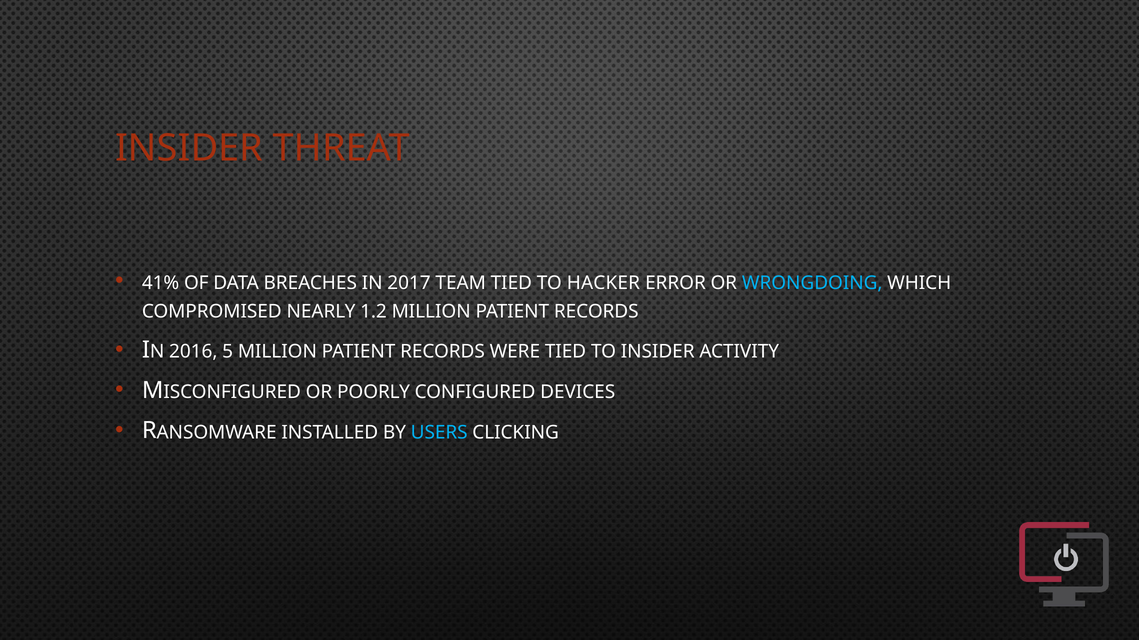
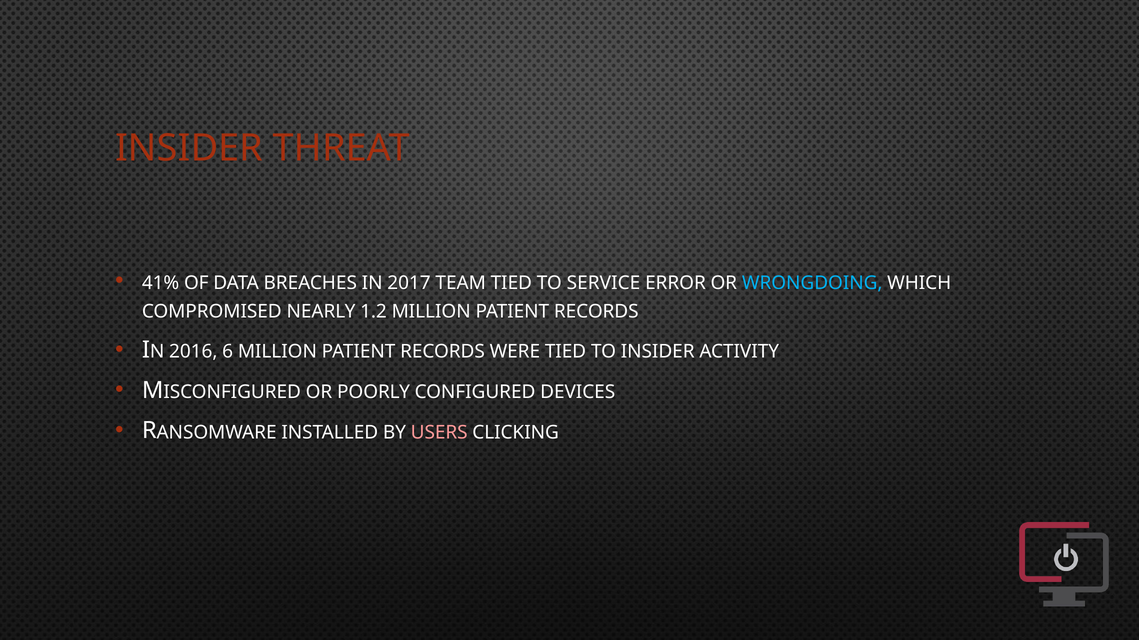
HACKER: HACKER -> SERVICE (603, 283)
5: 5 -> 6 (228, 352)
USERS colour: light blue -> pink (439, 433)
